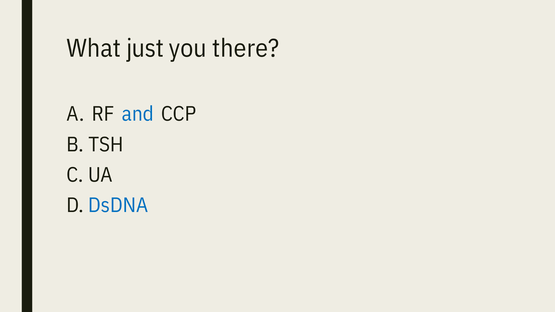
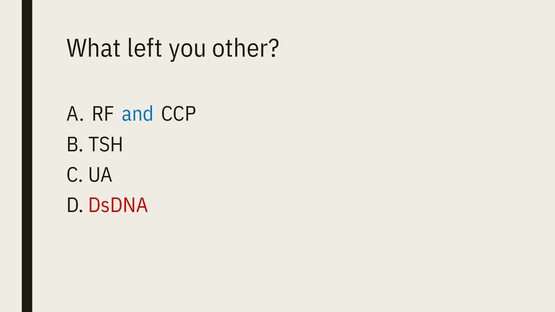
just: just -> left (145, 49)
there: there -> other (246, 49)
DsDNA colour: blue -> red (118, 206)
